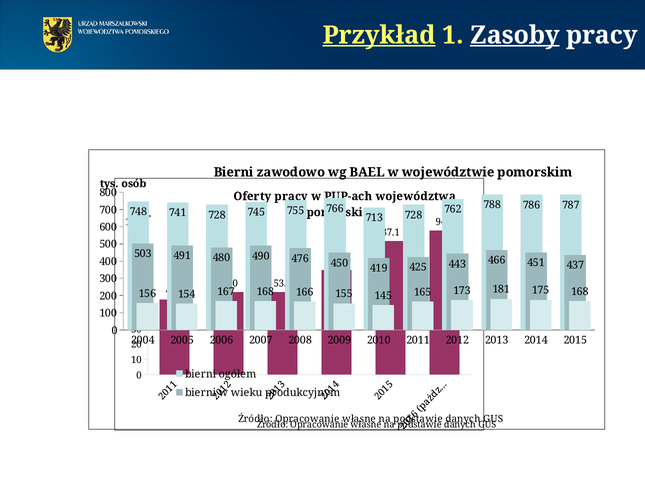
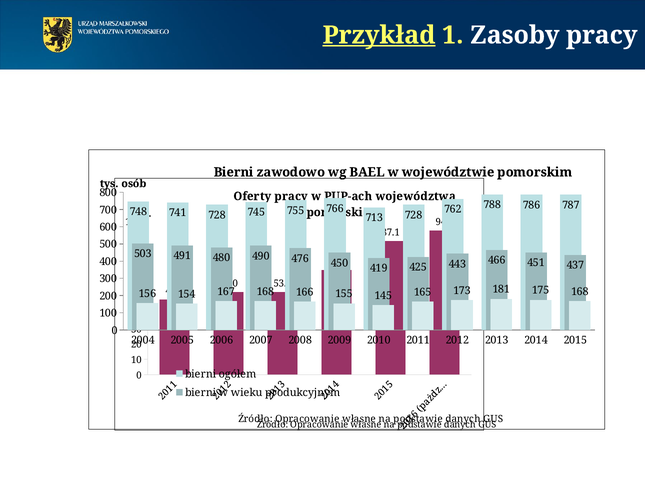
Zasoby underline: present -> none (515, 35)
